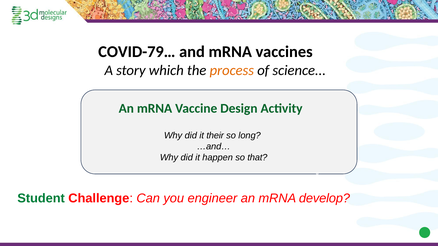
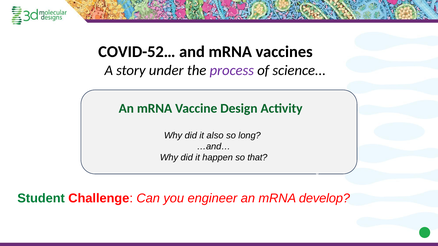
COVID-79…: COVID-79… -> COVID-52… (137, 52)
which: which -> under (166, 70)
process colour: orange -> purple (232, 70)
their: their -> also (215, 136)
